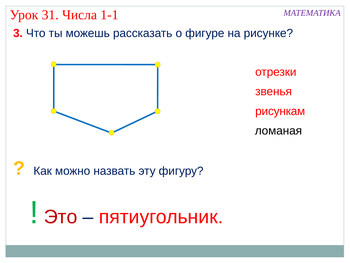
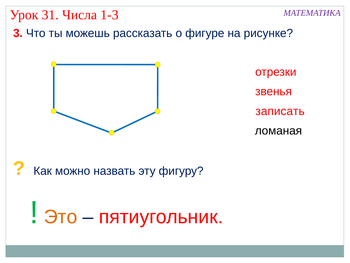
1-1: 1-1 -> 1-3 (109, 15)
рисункам: рисункам -> записать (280, 111)
Это colour: red -> orange (61, 216)
